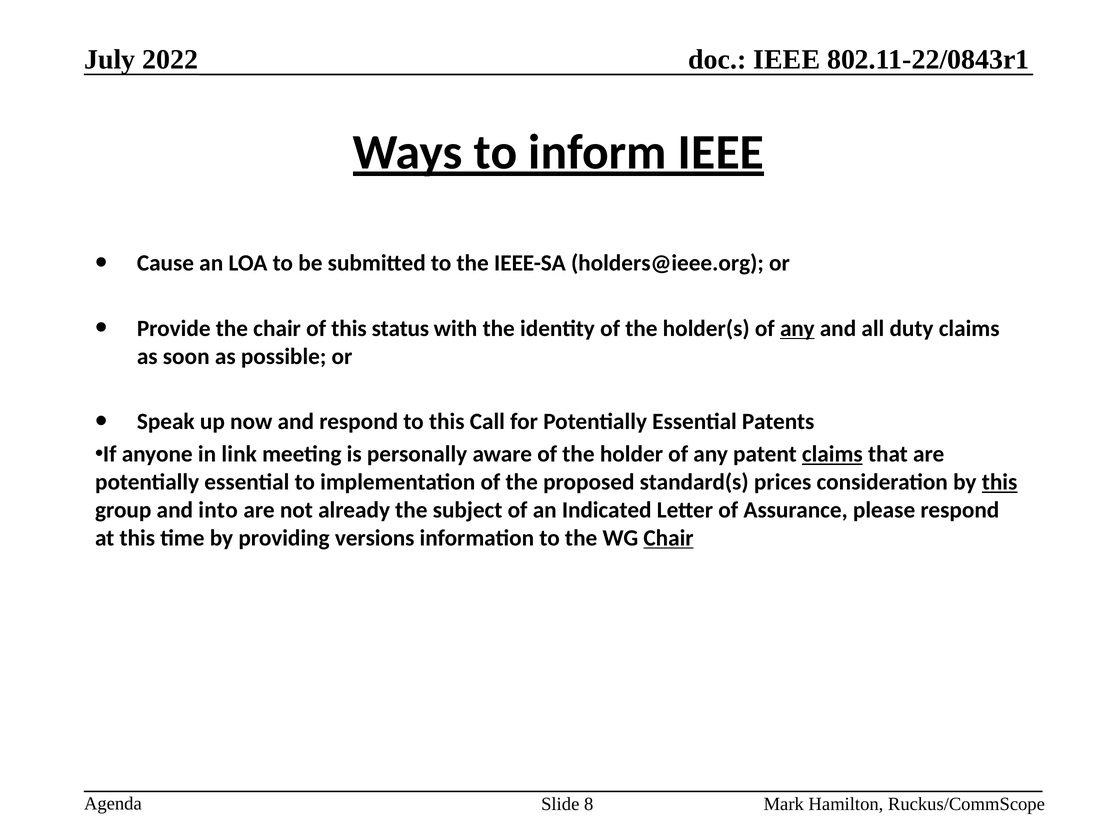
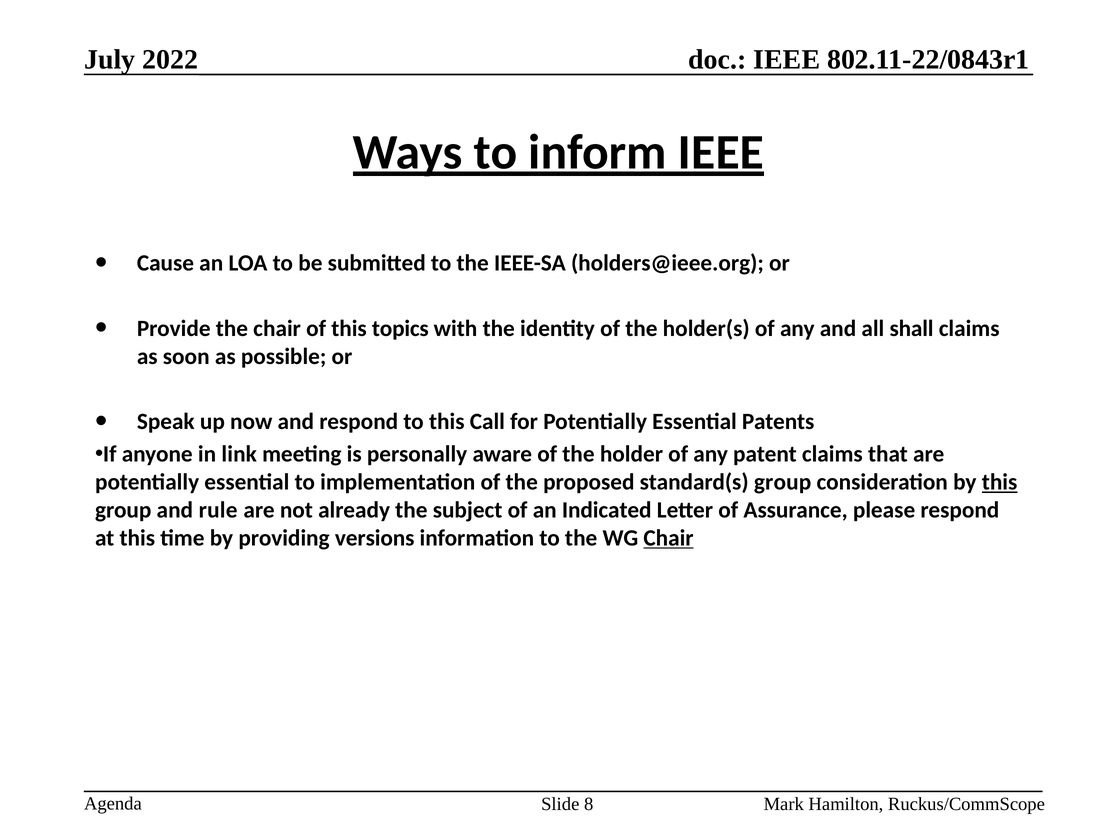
status: status -> topics (400, 328)
any underline: present -> none (797, 328)
duty: duty -> shall (912, 328)
claims underline: present -> none (832, 454)
standard(s prices: prices -> group (783, 482)
into: into -> rule (218, 510)
